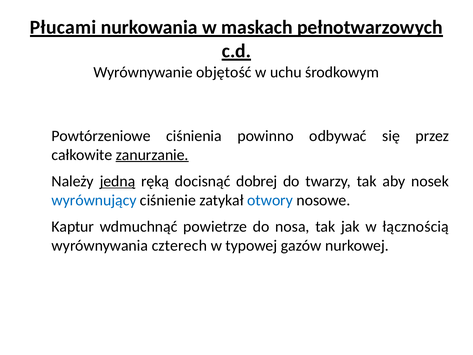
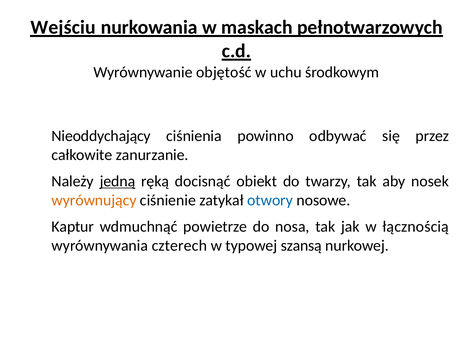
Płucami: Płucami -> Wejściu (63, 27)
Powtórzeniowe: Powtórzeniowe -> Nieoddychający (101, 136)
zanurzanie underline: present -> none (152, 155)
dobrej: dobrej -> obiekt (257, 181)
wyrównujący colour: blue -> orange (94, 200)
gazów: gazów -> szansą (301, 245)
